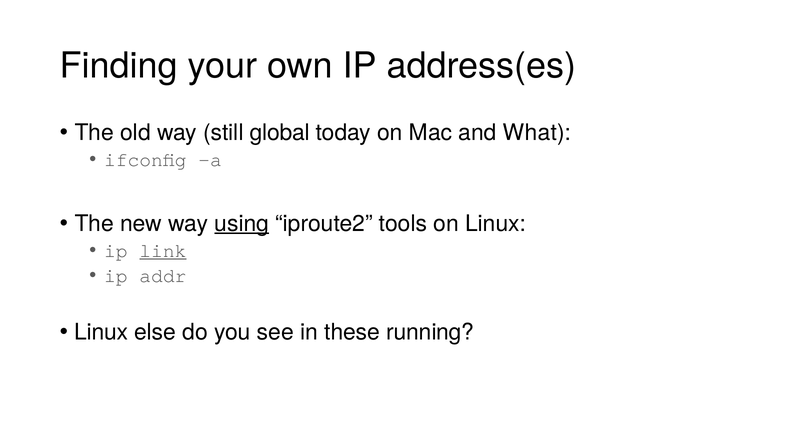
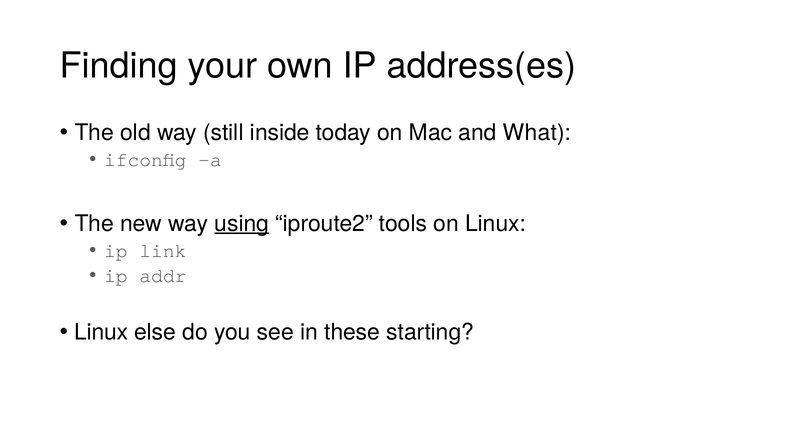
global: global -> inside (280, 133)
link underline: present -> none (163, 251)
running: running -> starting (430, 333)
